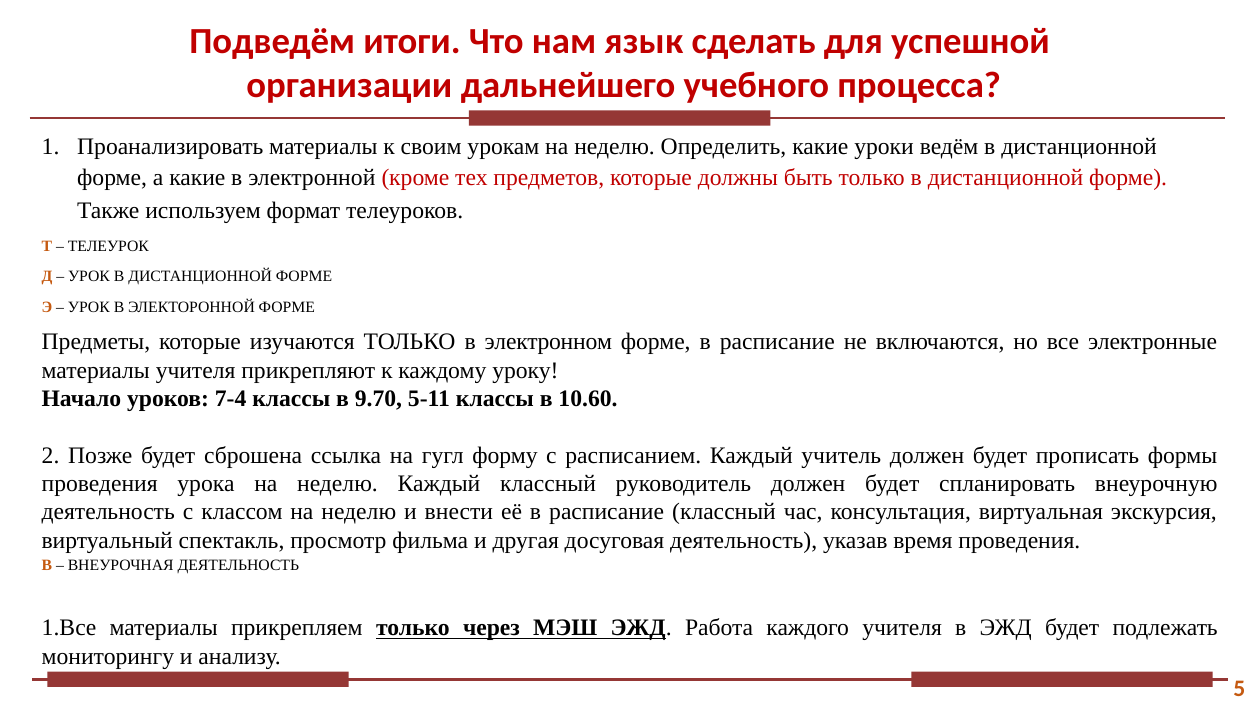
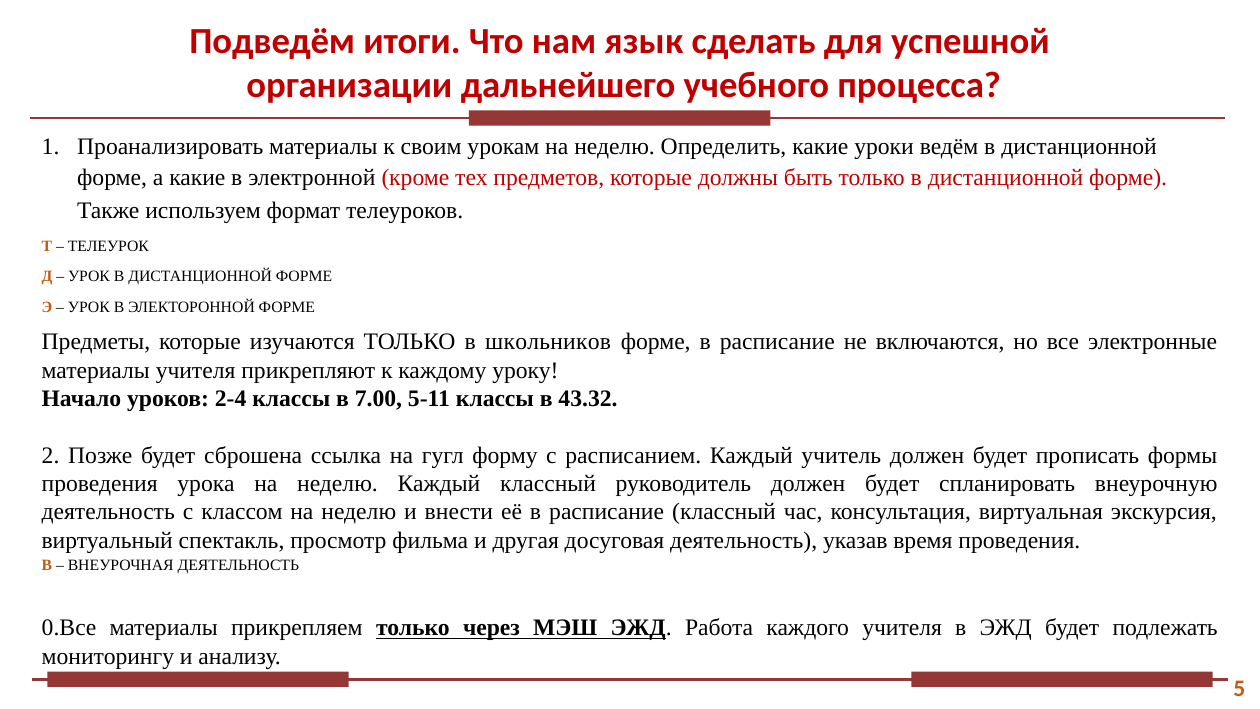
электронном: электронном -> школьников (548, 342)
7-4: 7-4 -> 2-4 (231, 399)
9.70: 9.70 -> 7.00 (379, 399)
10.60: 10.60 -> 43.32 (588, 399)
1.Все: 1.Все -> 0.Все (69, 628)
